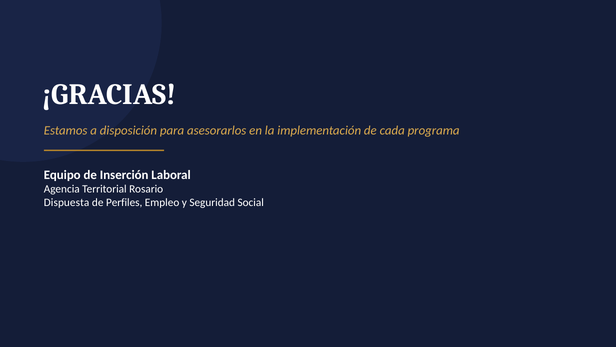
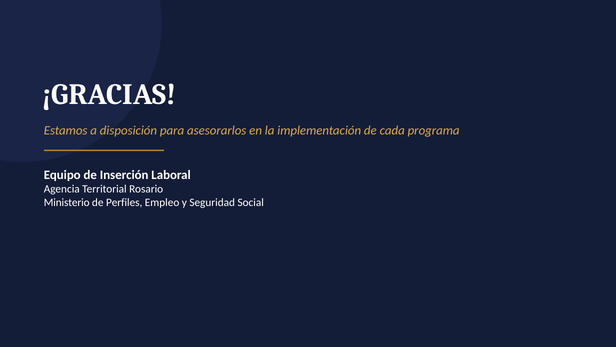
Dispuesta: Dispuesta -> Ministerio (67, 202)
